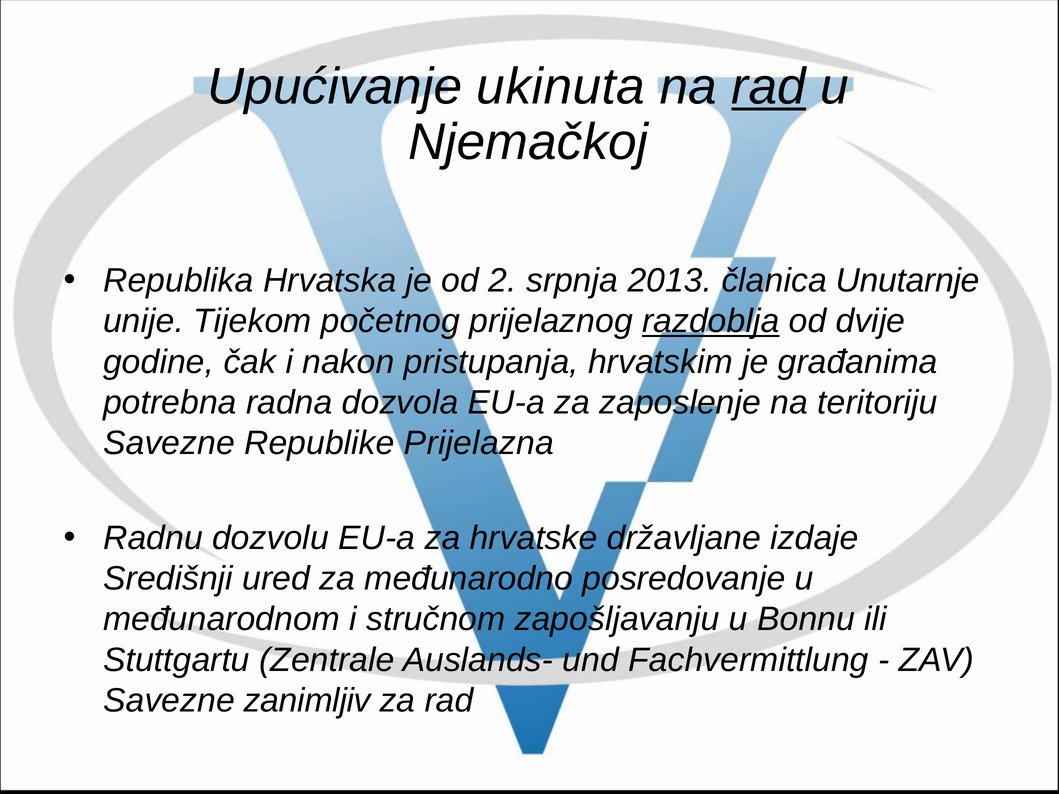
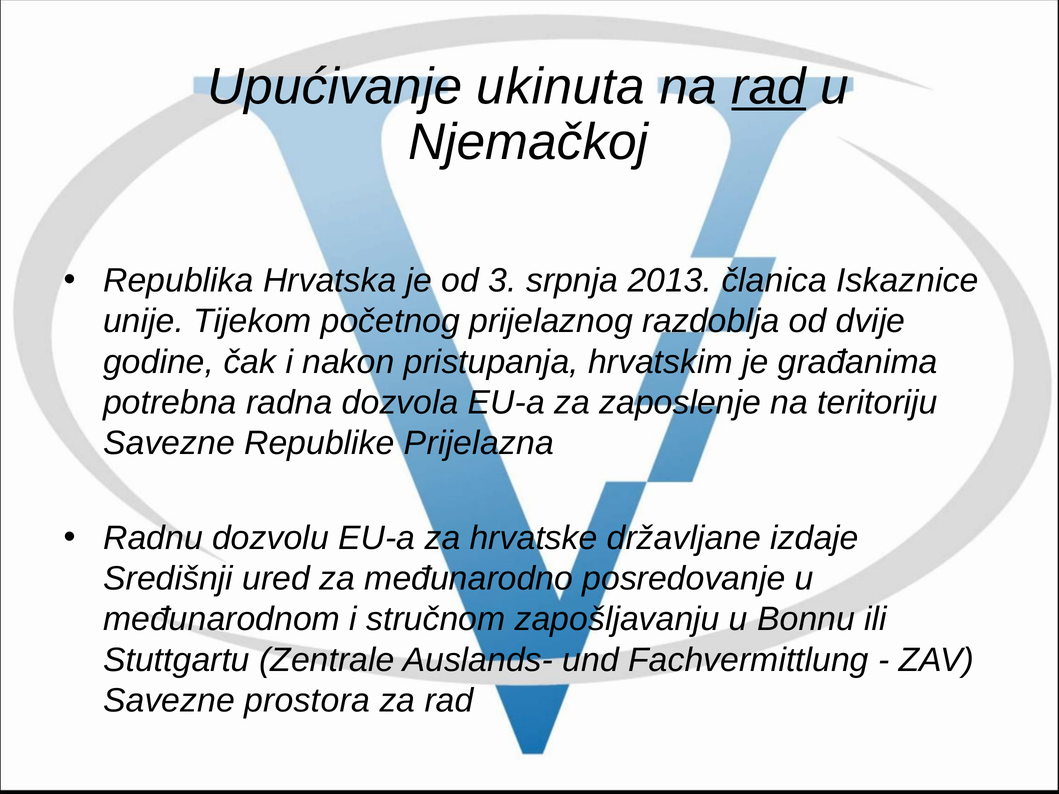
2: 2 -> 3 (503, 281)
Unutarnje: Unutarnje -> Iskaznice (907, 281)
razdoblja underline: present -> none (711, 321)
zanimljiv: zanimljiv -> prostora (307, 701)
